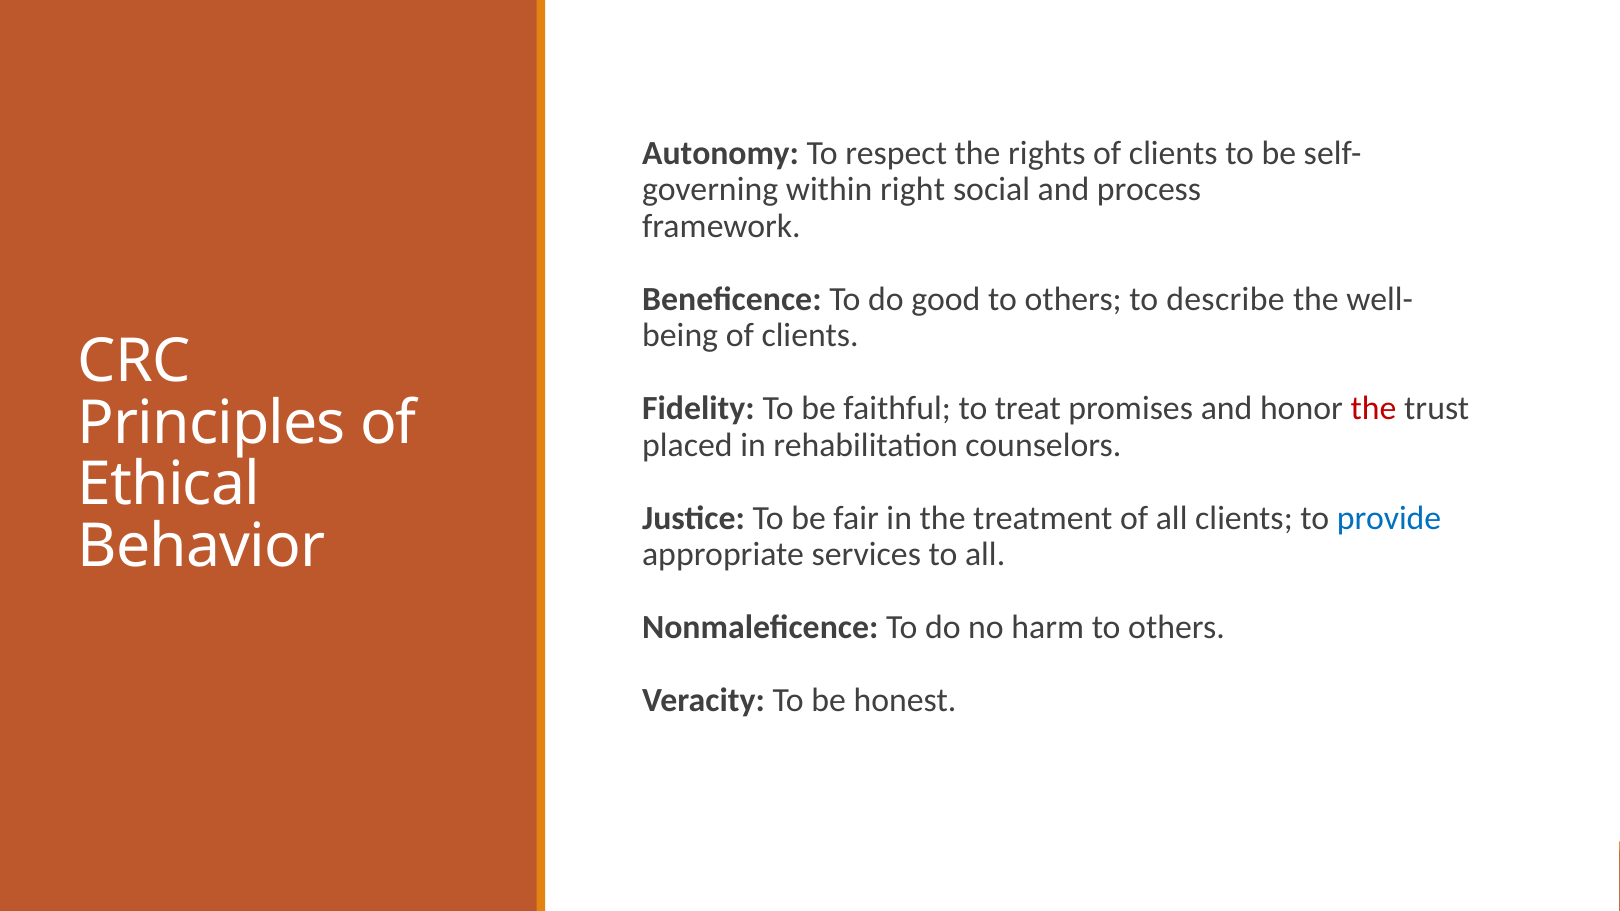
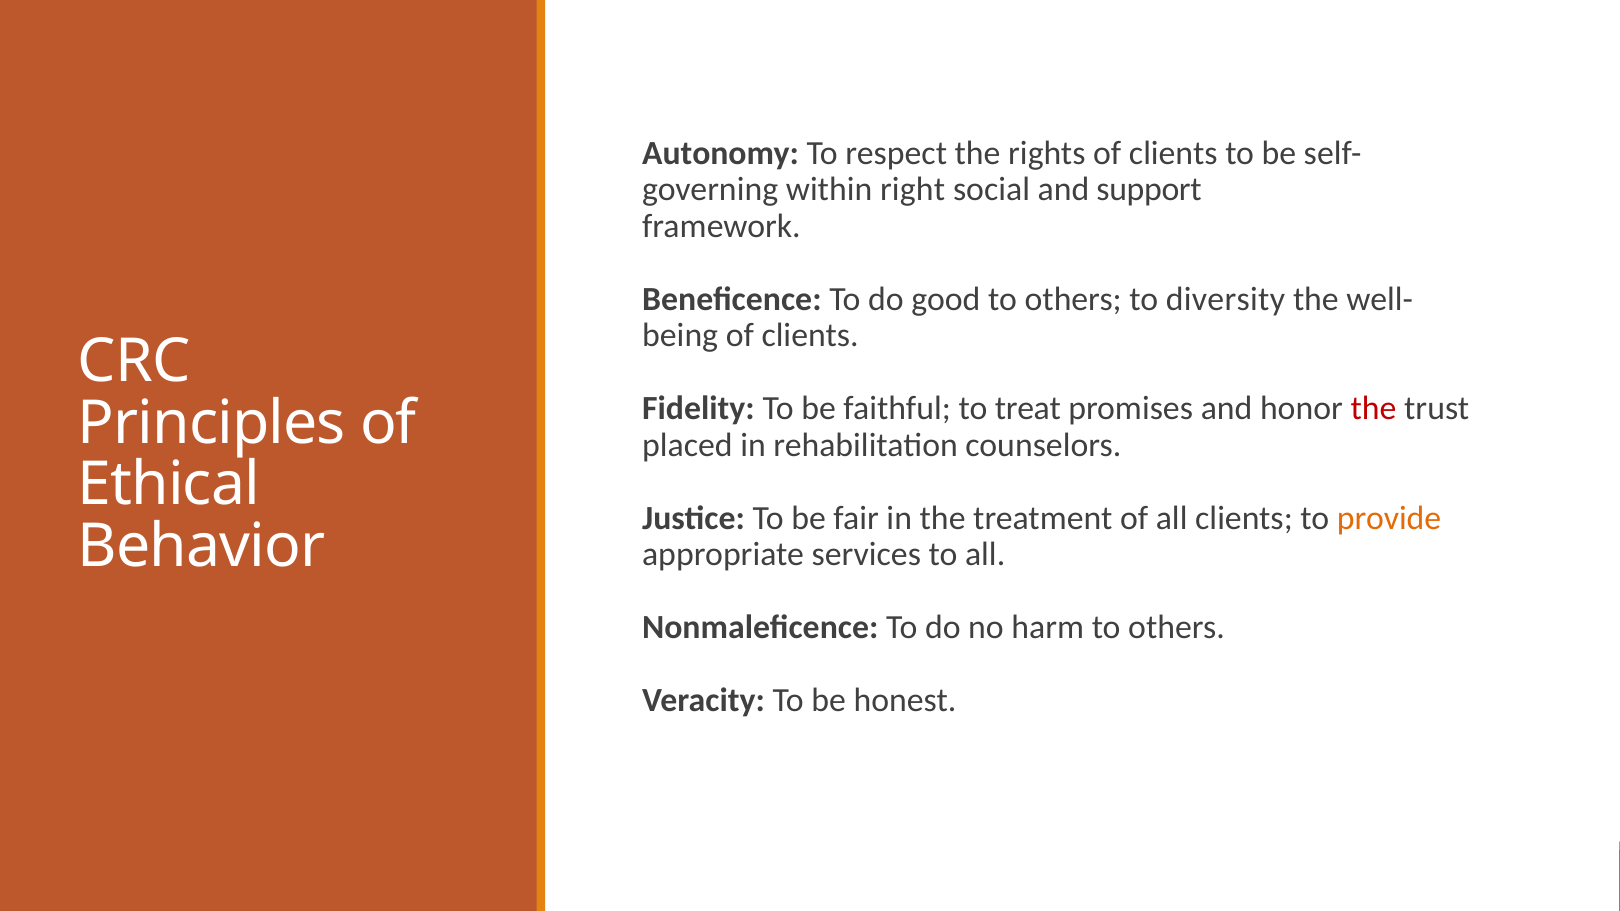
process: process -> support (1149, 190)
describe: describe -> diversity (1225, 299)
provide colour: blue -> orange (1389, 518)
